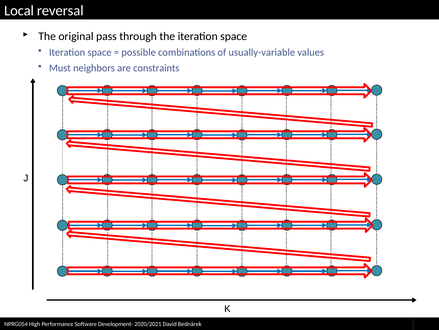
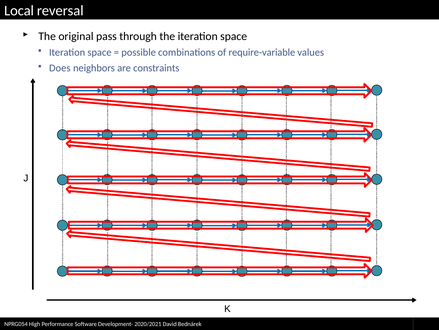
usually-variable: usually-variable -> require-variable (262, 52)
Must: Must -> Does (60, 68)
